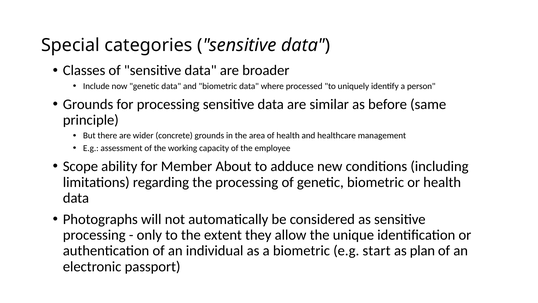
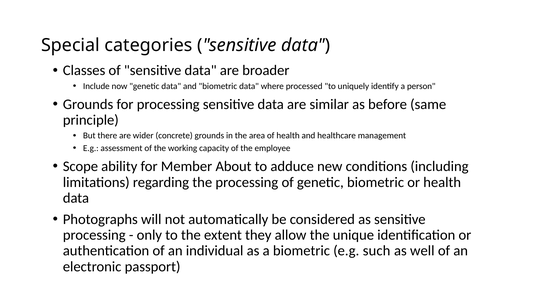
start: start -> such (377, 250)
plan: plan -> well (422, 250)
